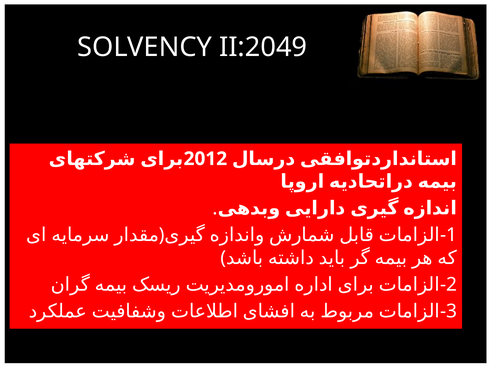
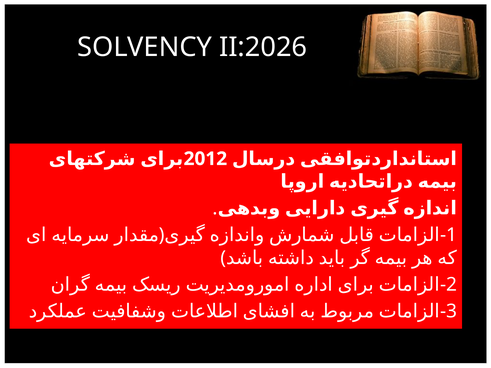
II:2049: II:2049 -> II:2026 (263, 47)
